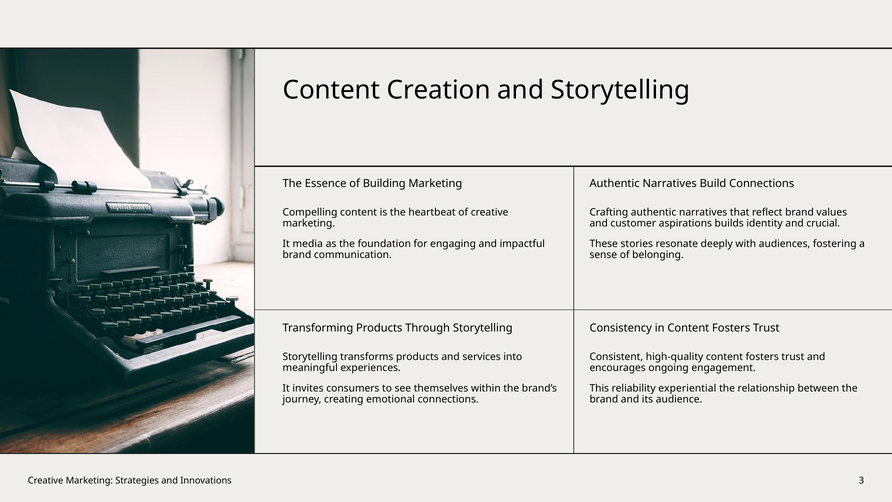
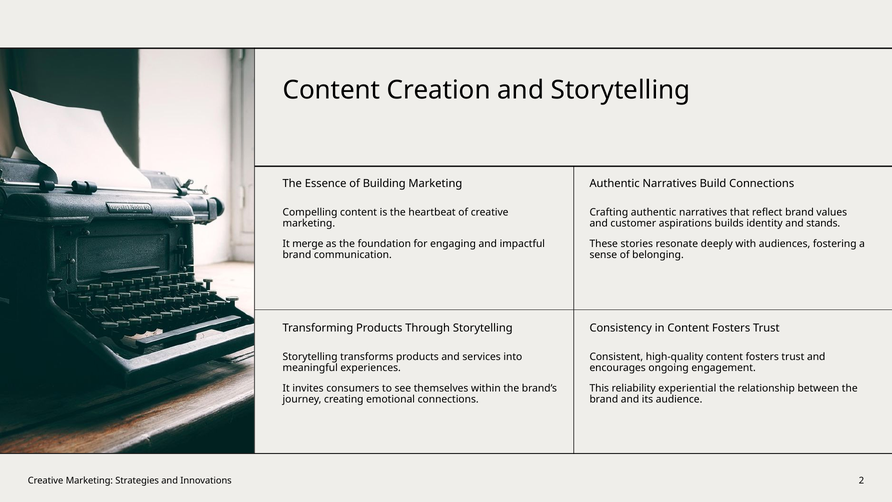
crucial: crucial -> stands (823, 223)
media: media -> merge (308, 244)
3: 3 -> 2 (861, 480)
